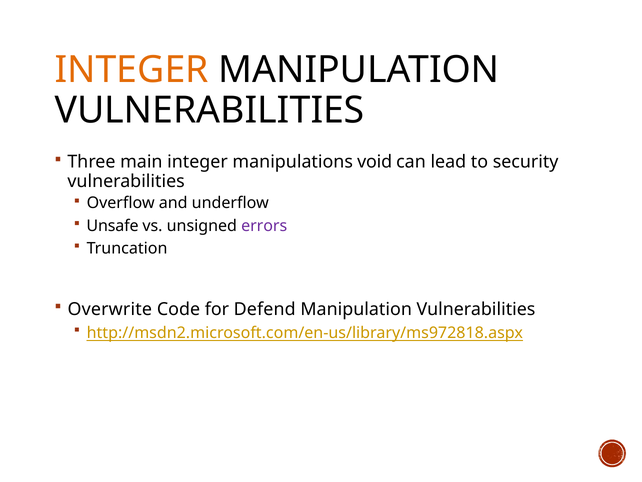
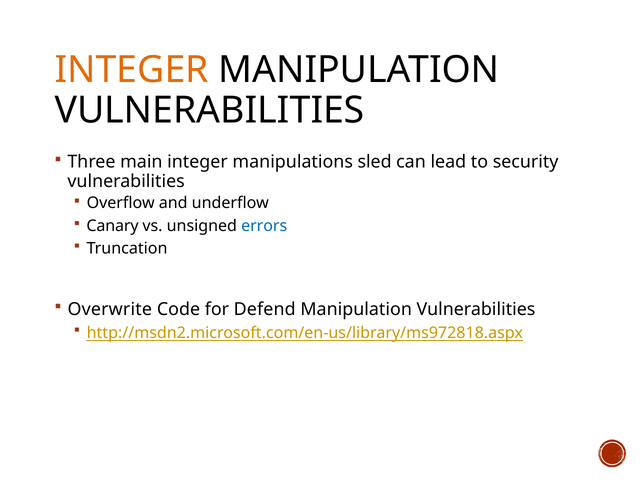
void: void -> sled (375, 162)
Unsafe: Unsafe -> Canary (113, 226)
errors colour: purple -> blue (264, 226)
